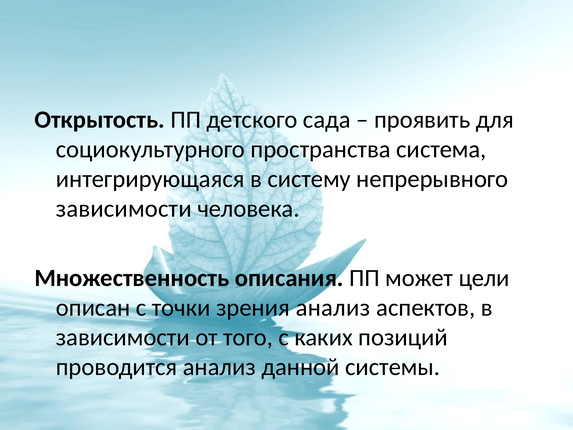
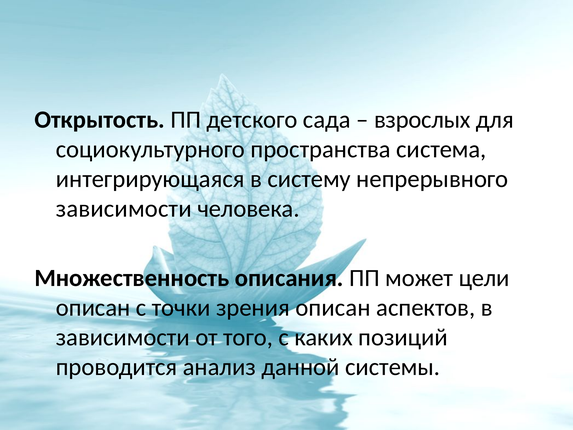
проявить: проявить -> взрослых (422, 120)
зрения анализ: анализ -> описан (333, 308)
